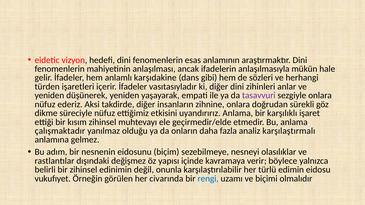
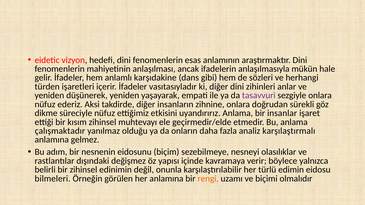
karşılıklı: karşılıklı -> insanlar (282, 113)
vukufıyet: vukufıyet -> bilmeleri (53, 179)
her civarında: civarında -> anlamına (166, 179)
rengi colour: blue -> orange (208, 179)
